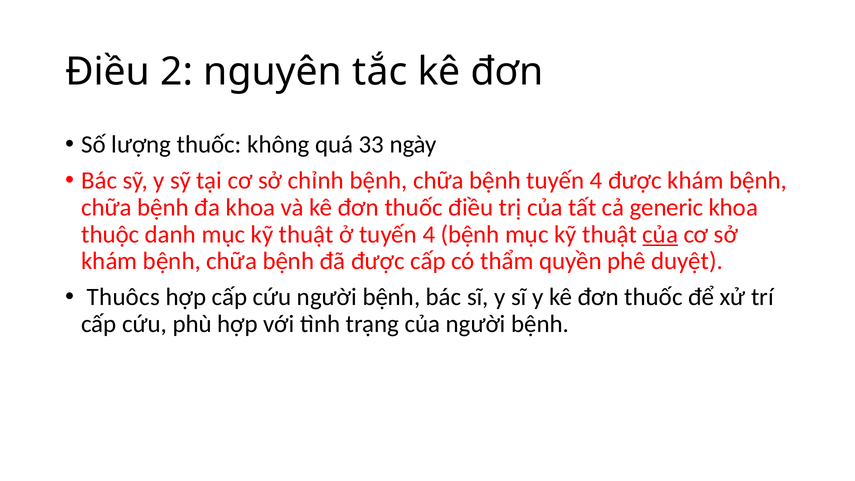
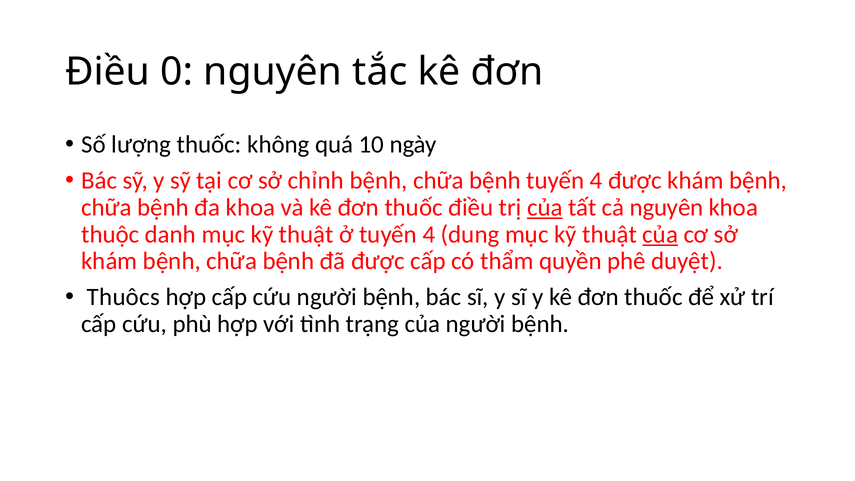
2: 2 -> 0 (177, 72)
33: 33 -> 10 (371, 145)
của underline: none -> present (545, 207)
cả generic: generic -> nguyên (667, 207)
4 bệnh: bệnh -> dung (470, 234)
